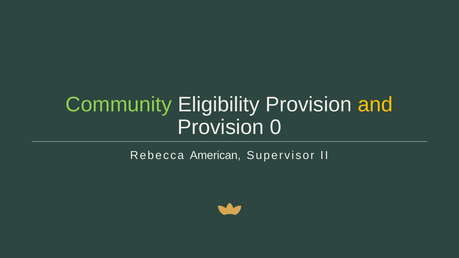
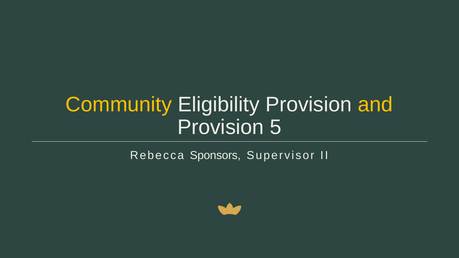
Community colour: light green -> yellow (119, 105)
0: 0 -> 5 (276, 127)
American: American -> Sponsors (215, 156)
